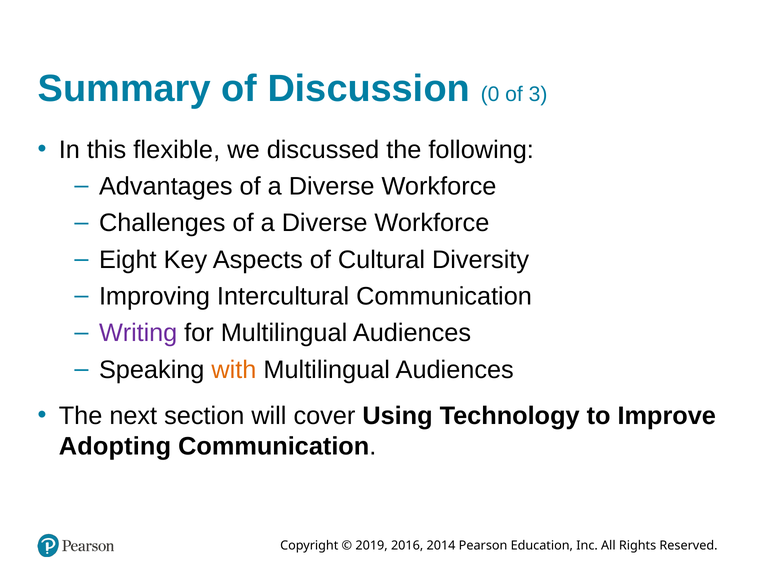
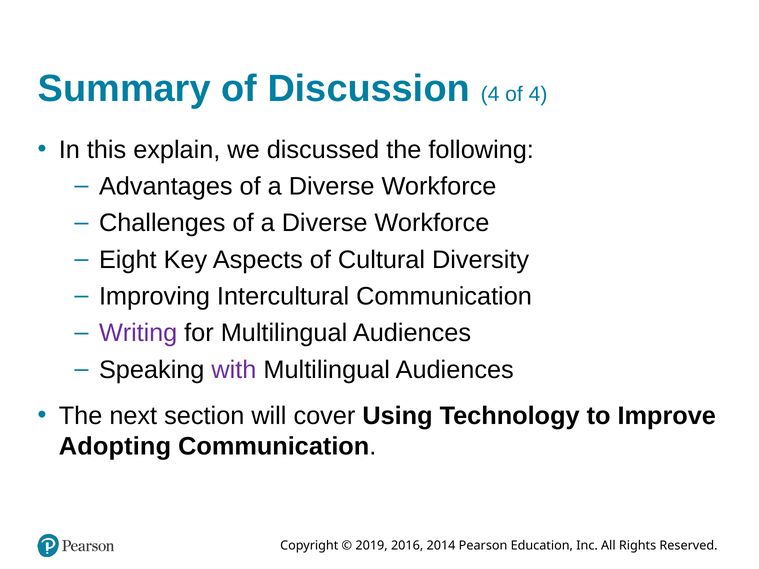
Discussion 0: 0 -> 4 (490, 94)
of 3: 3 -> 4 (538, 94)
flexible: flexible -> explain (177, 150)
with colour: orange -> purple (234, 370)
